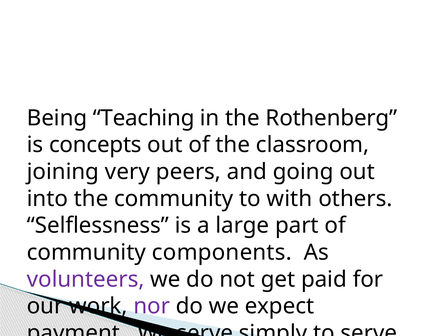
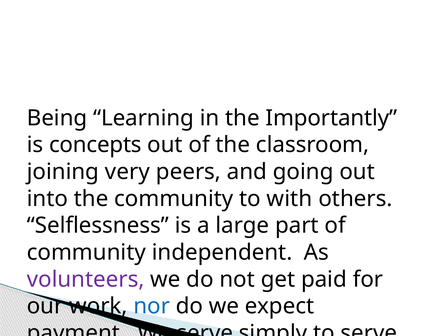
Teaching: Teaching -> Learning (144, 118)
Rothenberg: Rothenberg -> Importantly (331, 118)
components: components -> independent (222, 252)
nor colour: purple -> blue (152, 306)
